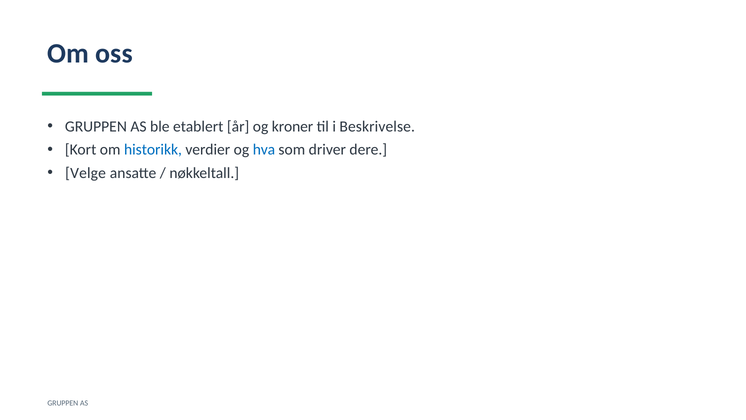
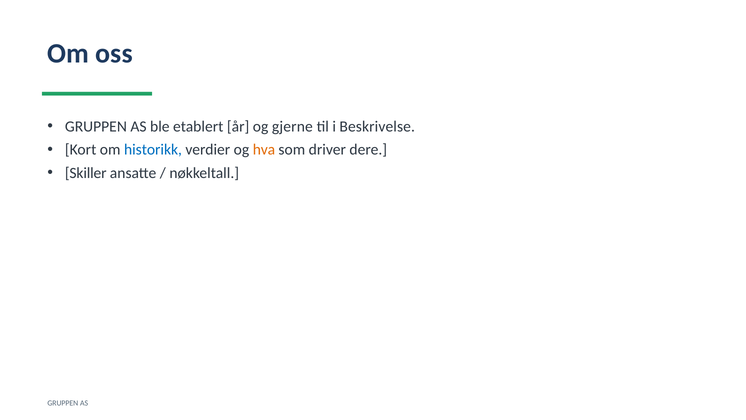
kroner: kroner -> gjerne (292, 126)
hva colour: blue -> orange (264, 150)
Velge: Velge -> Skiller (86, 173)
